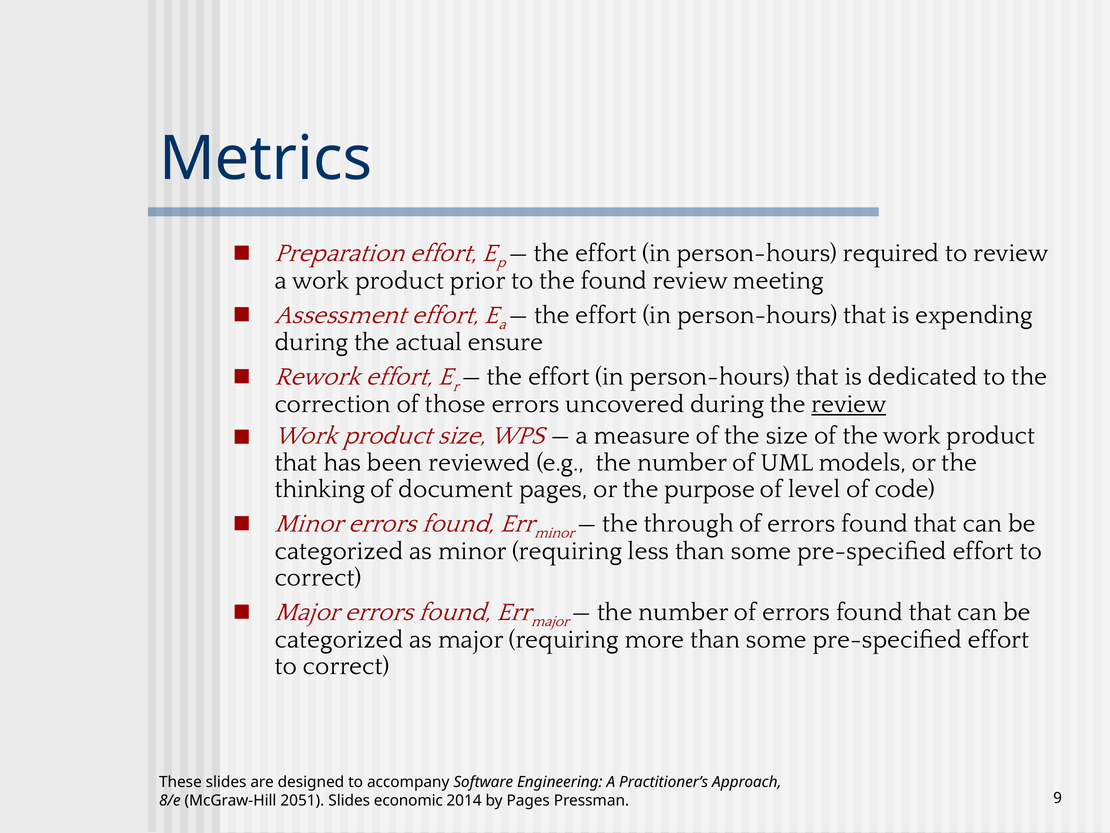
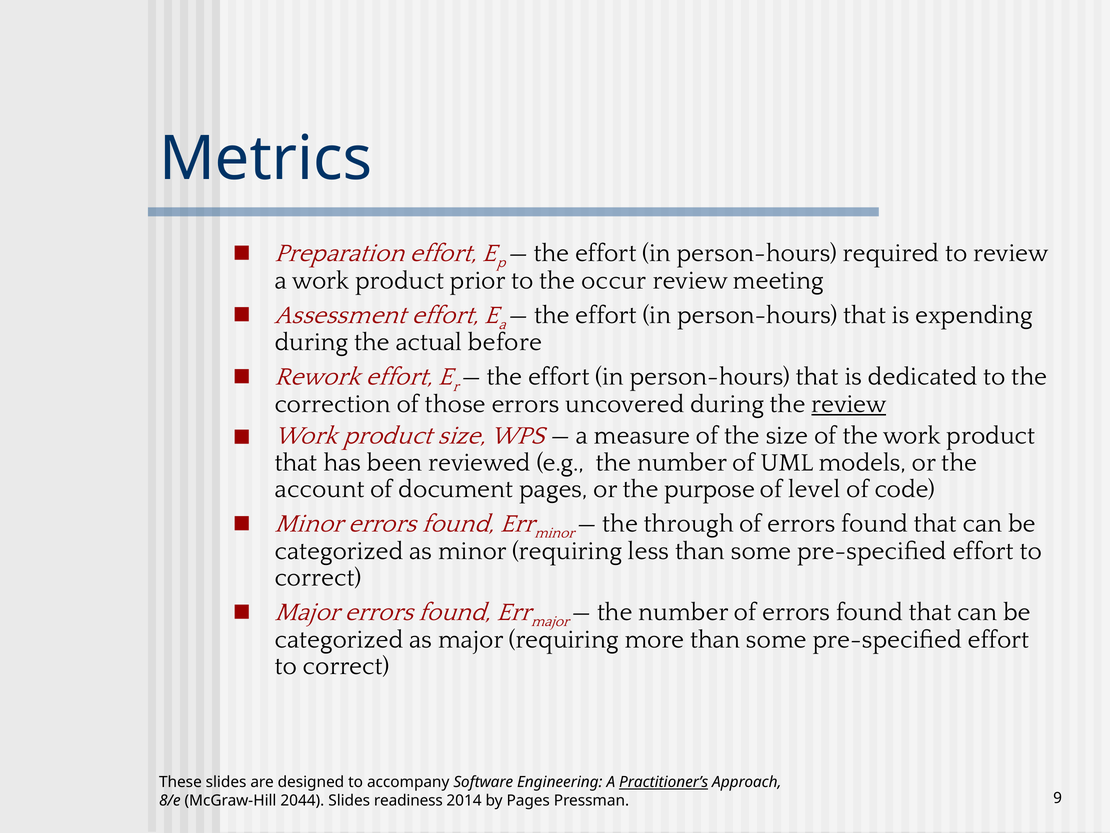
the found: found -> occur (614, 280)
ensure: ensure -> before (505, 342)
thinking: thinking -> account (320, 489)
Practitioner’s underline: none -> present (664, 782)
2051: 2051 -> 2044 (302, 800)
economic: economic -> readiness (408, 800)
